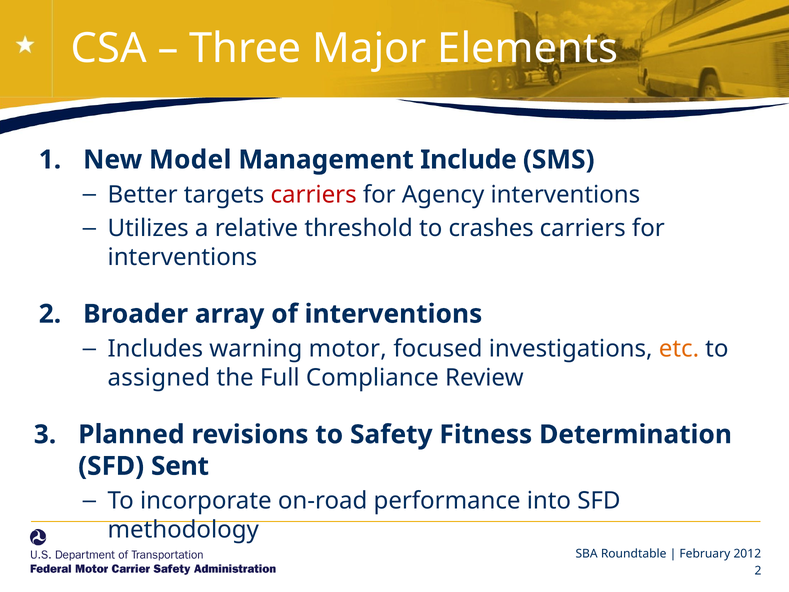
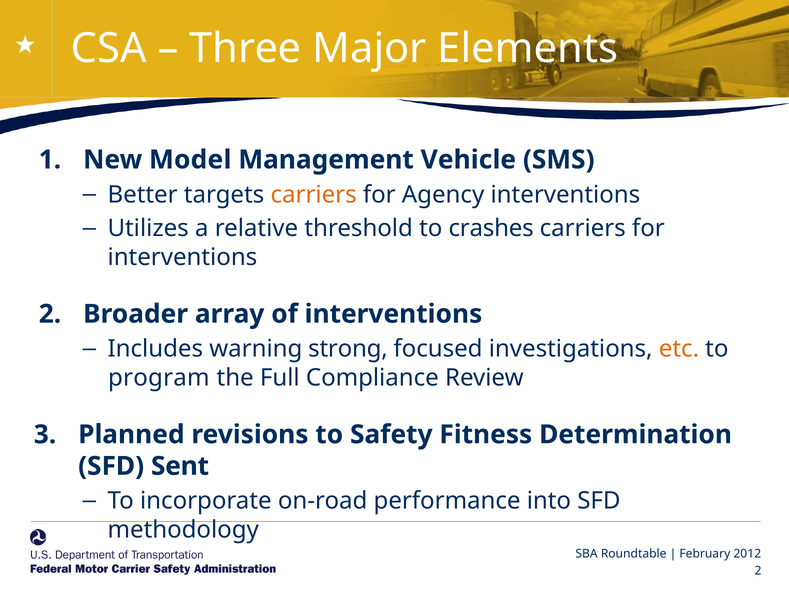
Include: Include -> Vehicle (468, 160)
carriers colour: red -> orange (314, 195)
motor: motor -> strong (348, 349)
assigned: assigned -> program (159, 378)
